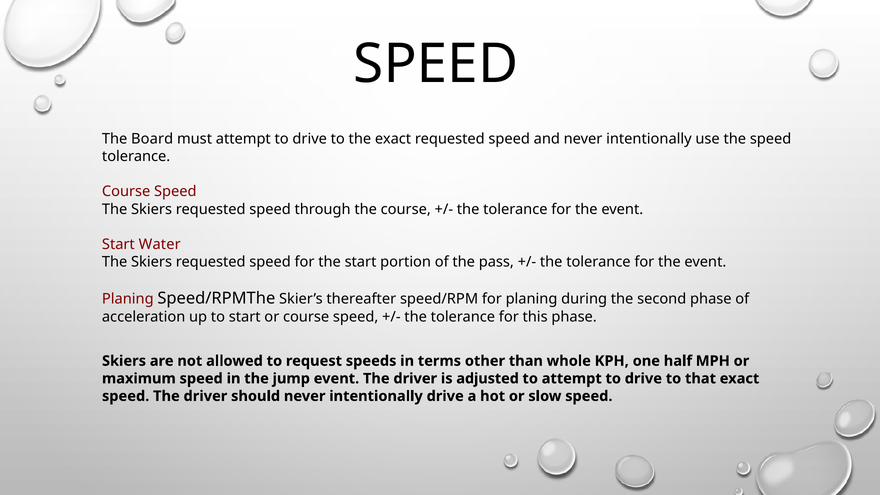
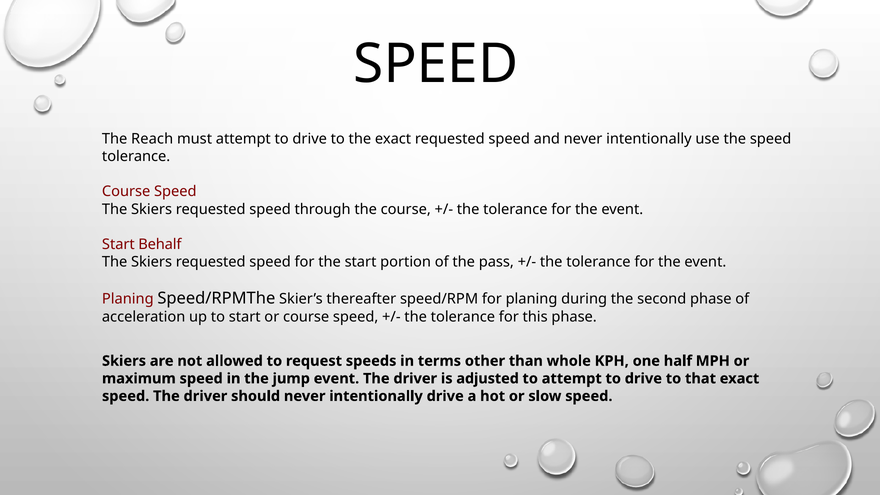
Board: Board -> Reach (152, 139)
Water: Water -> Behalf (160, 244)
